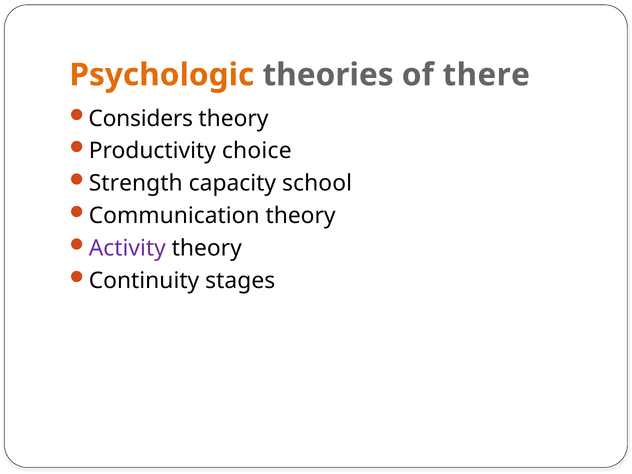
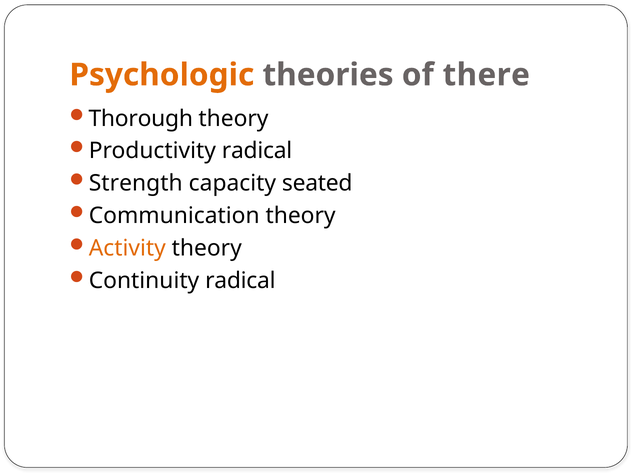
Considers: Considers -> Thorough (141, 118)
Productivity choice: choice -> radical (257, 151)
school: school -> seated (317, 183)
Activity colour: purple -> orange (127, 248)
Continuity stages: stages -> radical (240, 281)
